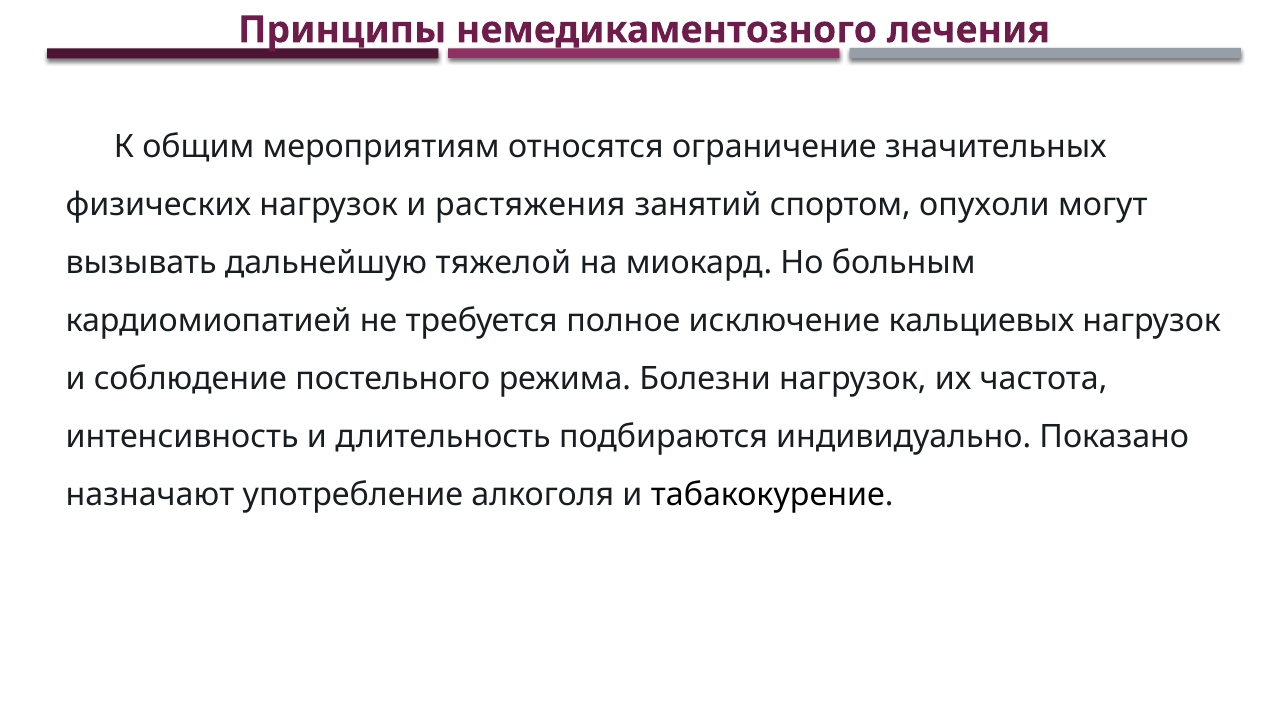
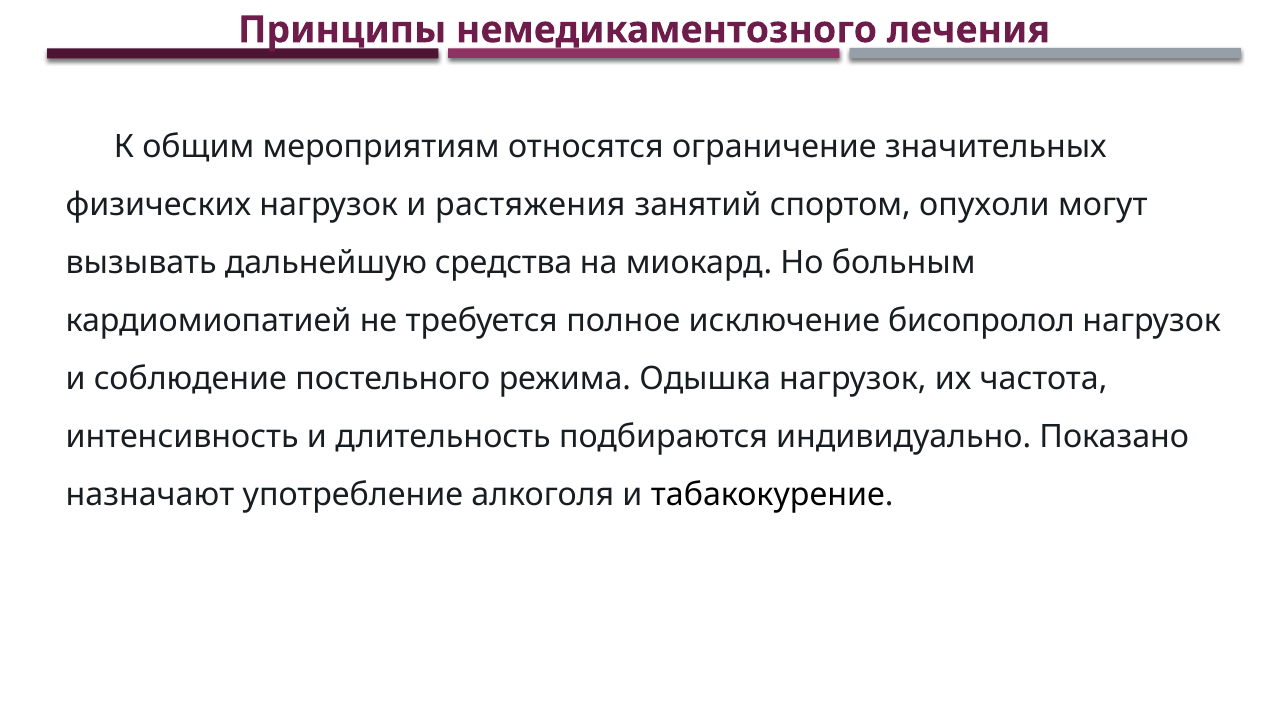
тяжелой: тяжелой -> средства (504, 262)
кальциевых: кальциевых -> бисопролол (981, 320)
Болезни: Болезни -> Одышка (705, 378)
